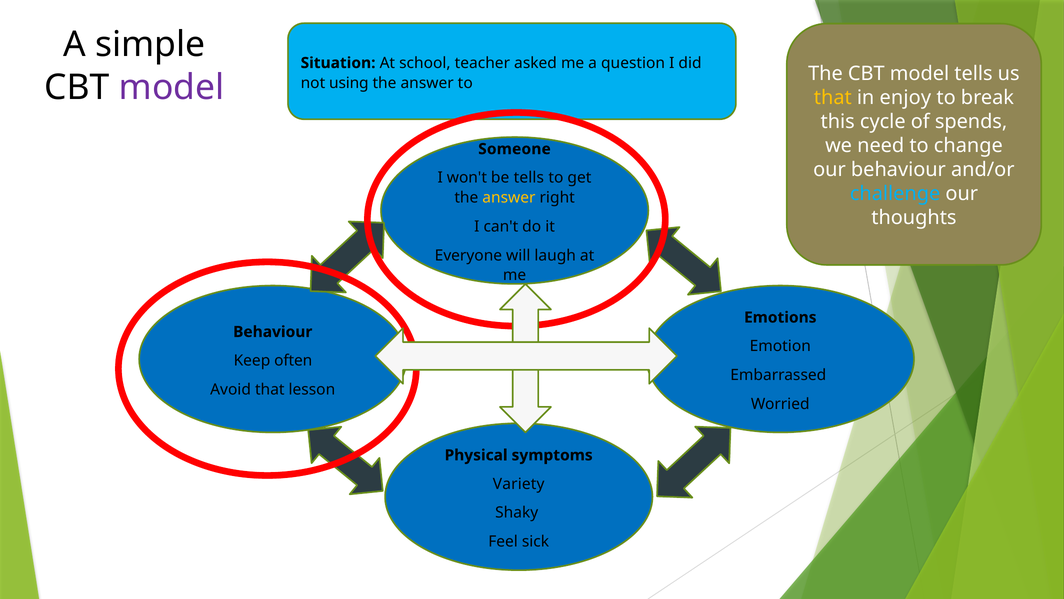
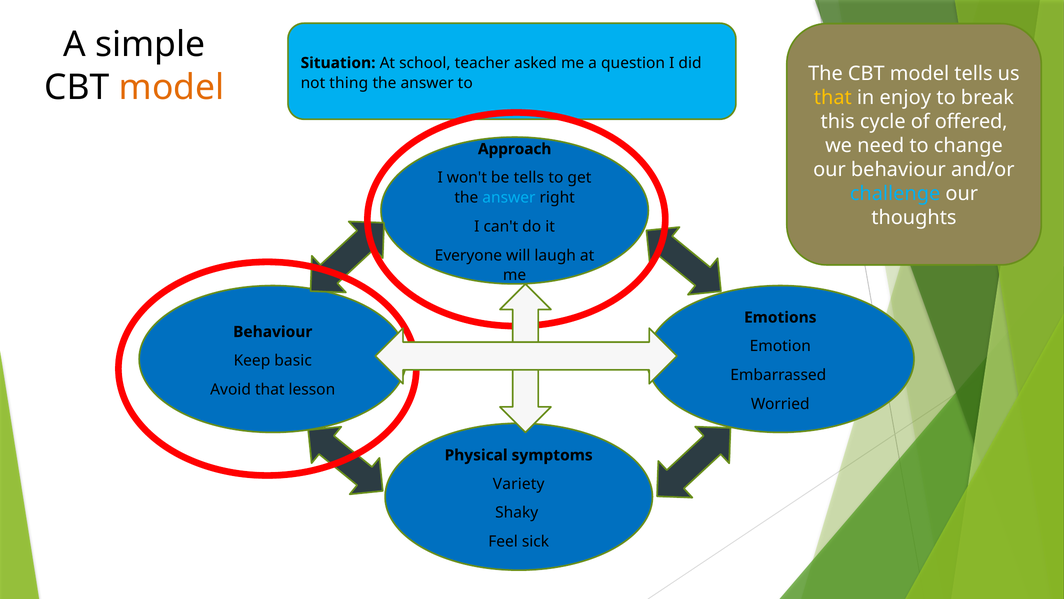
model colour: purple -> orange (172, 87)
using: using -> thing (349, 83)
spends: spends -> offered (971, 122)
Someone: Someone -> Approach (515, 149)
answer colour: yellow -> light blue (509, 198)
often: often -> basic (293, 360)
